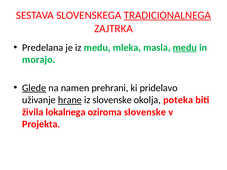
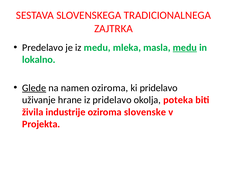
TRADICIONALNEGA underline: present -> none (167, 15)
Predelana: Predelana -> Predelavo (43, 48)
morajo: morajo -> lokalno (39, 60)
namen prehrani: prehrani -> oziroma (110, 88)
hrane underline: present -> none (70, 100)
iz slovenske: slovenske -> pridelavo (112, 100)
lokalnega: lokalnega -> industrije (66, 112)
